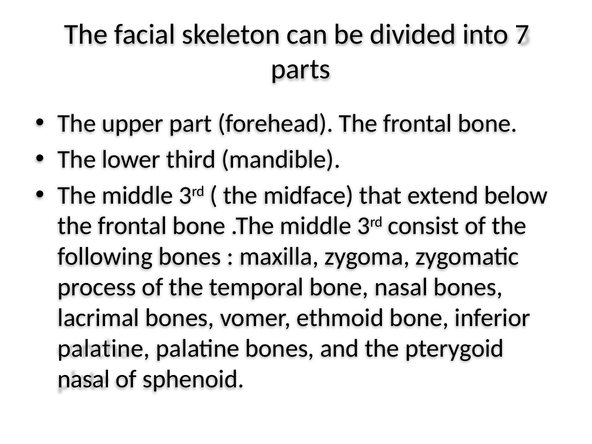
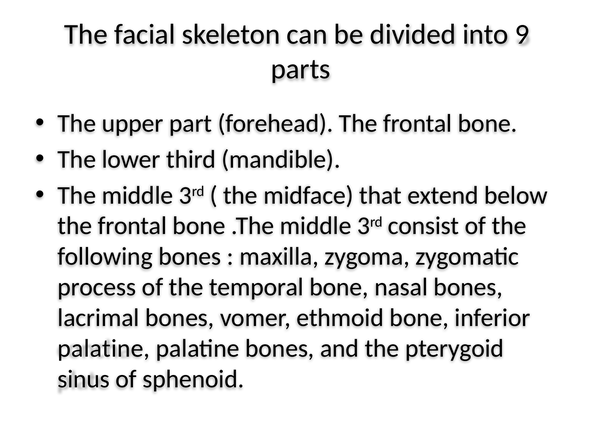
7: 7 -> 9 (522, 34)
nasal: nasal -> sinus (84, 379)
